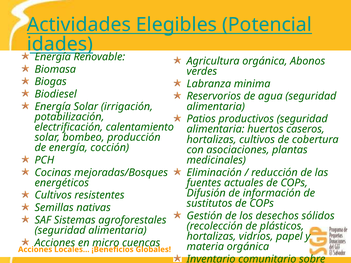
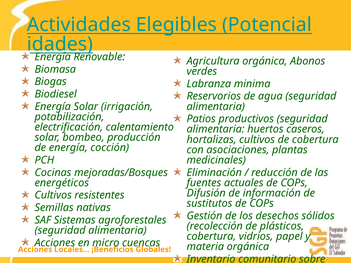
hortalizas: hortalizas -> cobertura (211, 237)
